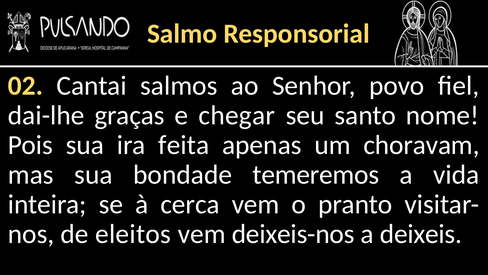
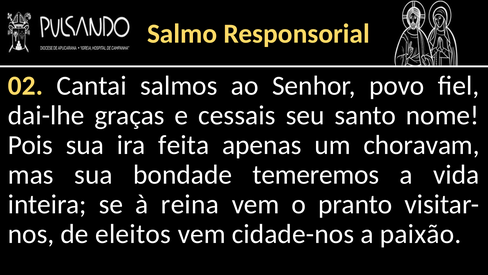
chegar: chegar -> cessais (237, 115)
cerca: cerca -> reina (190, 204)
deixeis-nos: deixeis-nos -> cidade-nos (293, 234)
deixeis: deixeis -> paixão (421, 234)
